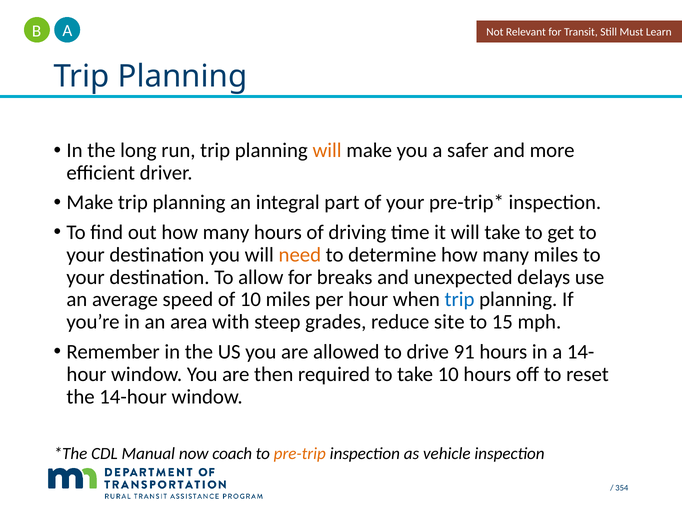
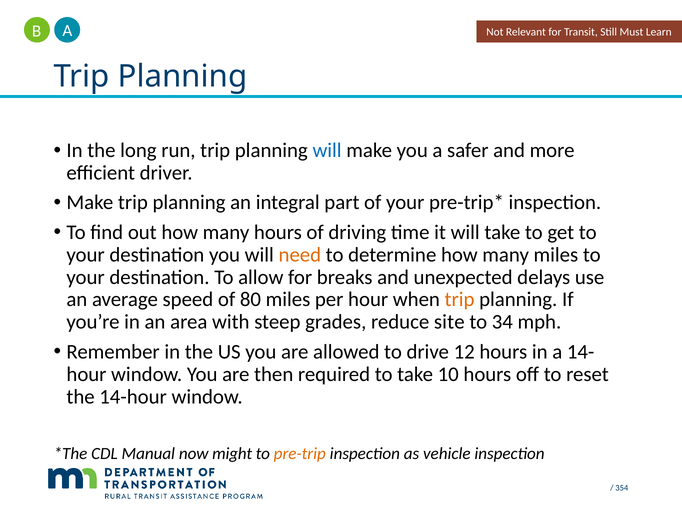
will colour: orange -> blue (327, 151)
of 10: 10 -> 80 (250, 300)
trip colour: blue -> orange (460, 300)
15: 15 -> 34 (502, 322)
91: 91 -> 12 (464, 352)
coach: coach -> might (232, 454)
